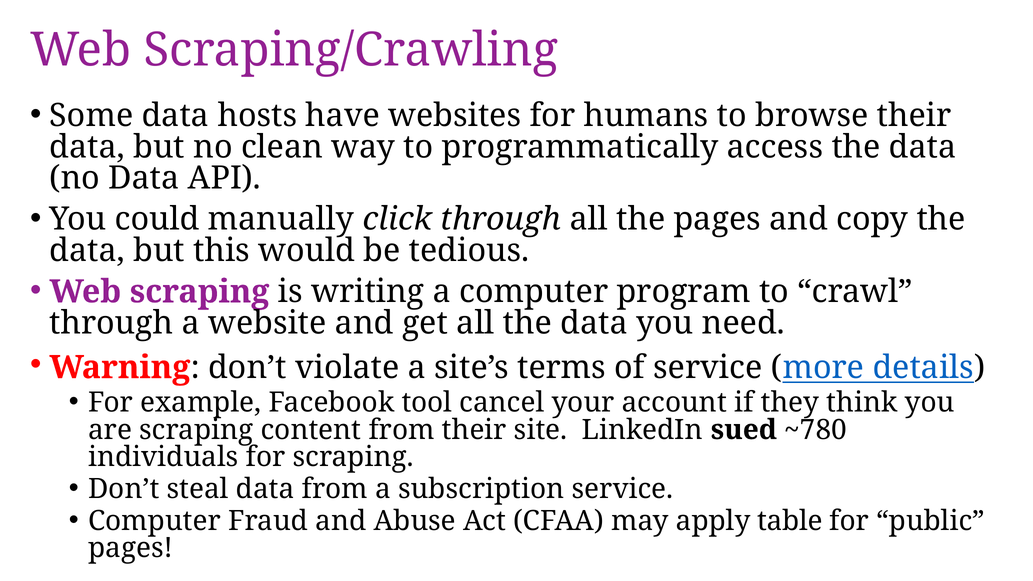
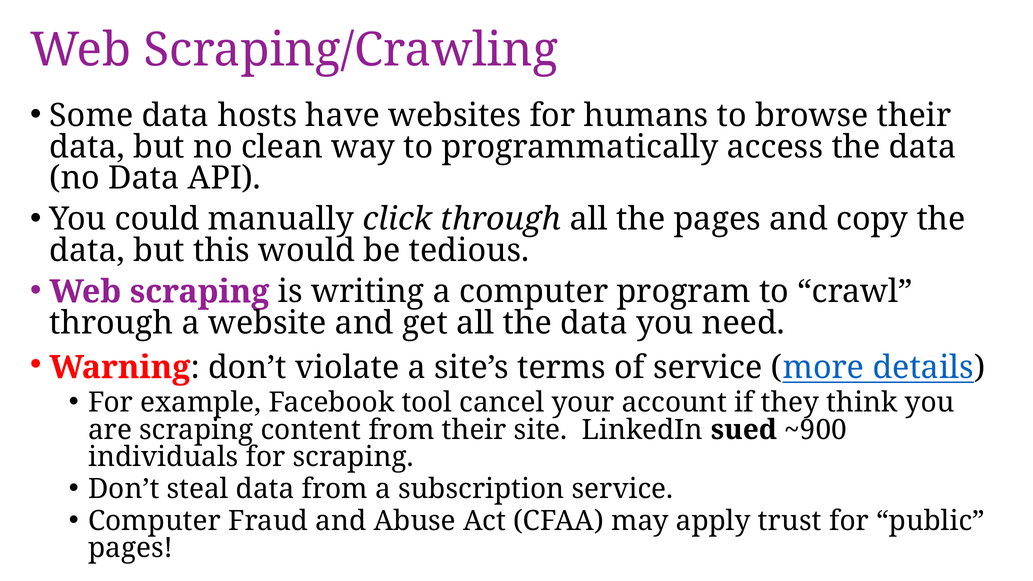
~780: ~780 -> ~900 (816, 430)
table: table -> trust (790, 521)
